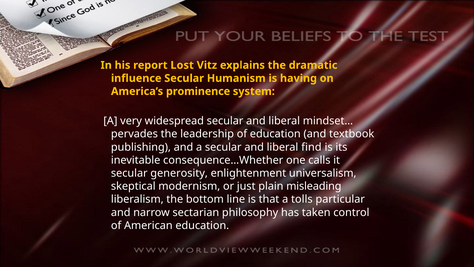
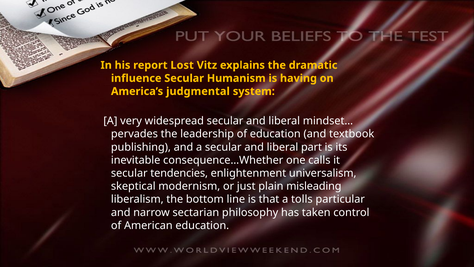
prominence: prominence -> judgmental (198, 91)
find: find -> part (311, 147)
generosity: generosity -> tendencies (179, 173)
